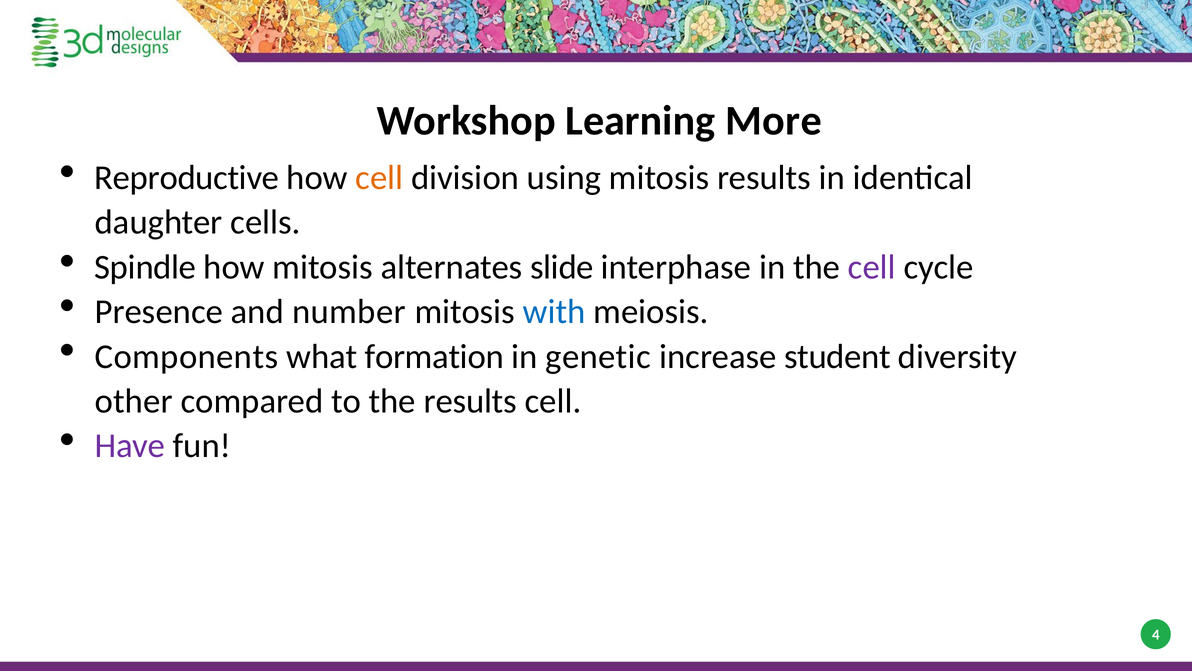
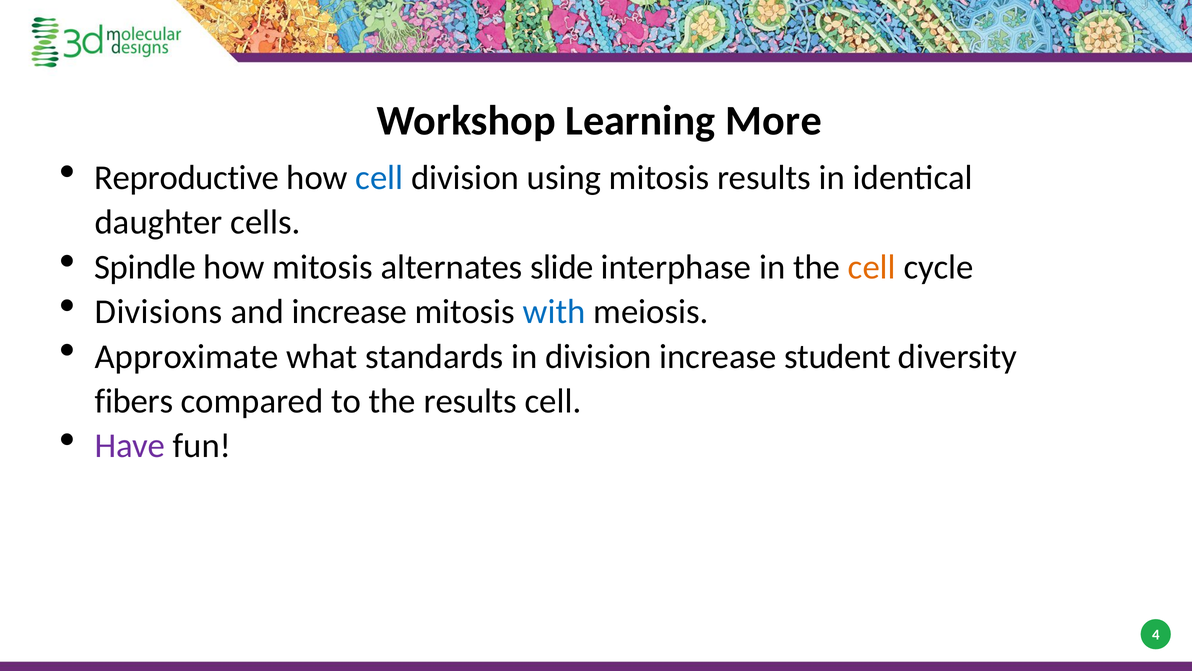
cell colour: orange -> blue (379, 178)
cell colour: purple -> orange (872, 267)
Presence: Presence -> Divisions (159, 312)
and number: number -> increase (349, 312)
Components: Components -> Approximate (187, 356)
formation: formation -> standards (434, 356)
in genetic: genetic -> division (598, 356)
other: other -> fibers (134, 401)
